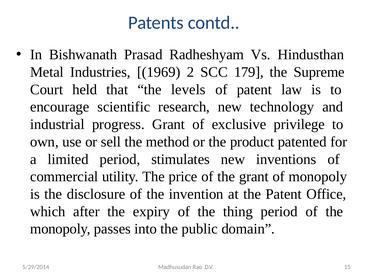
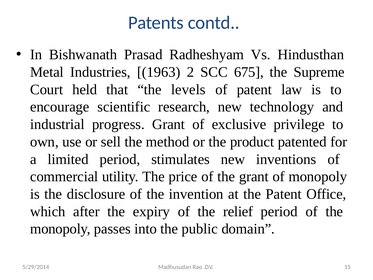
1969: 1969 -> 1963 (159, 72)
179: 179 -> 675 (249, 72)
thing: thing -> relief (238, 211)
